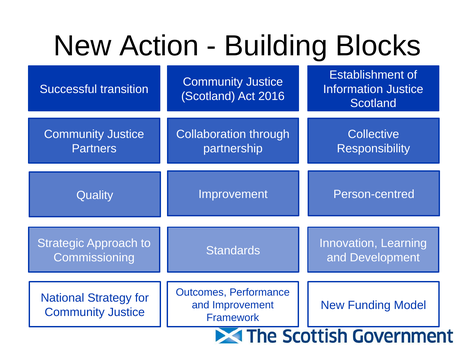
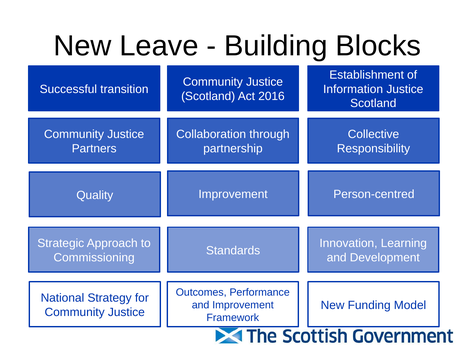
Action: Action -> Leave (159, 46)
